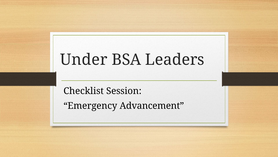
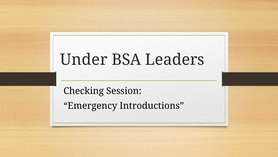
Checklist: Checklist -> Checking (84, 91)
Advancement: Advancement -> Introductions (152, 105)
